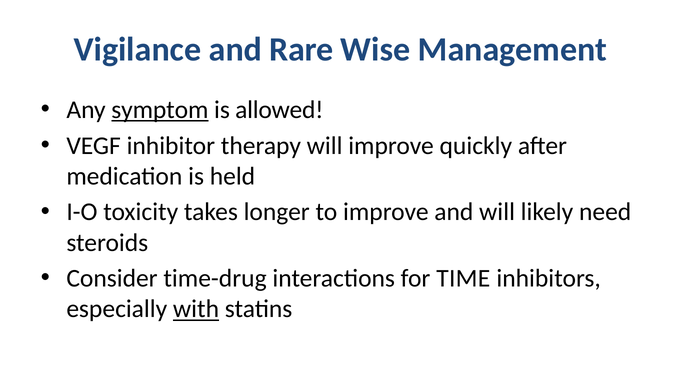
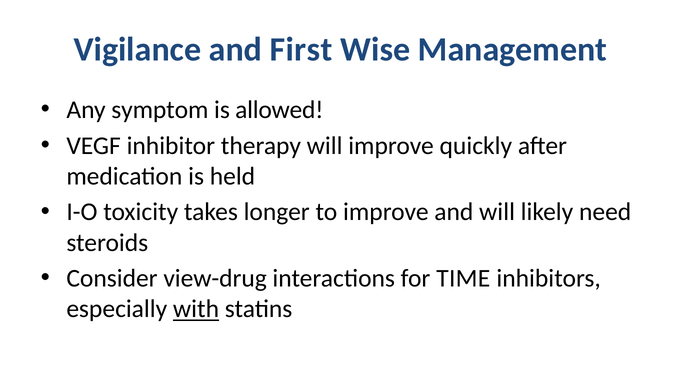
Rare: Rare -> First (301, 50)
symptom underline: present -> none (160, 110)
time-drug: time-drug -> view-drug (215, 279)
